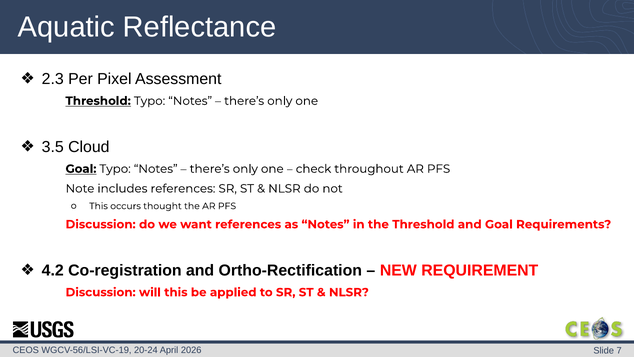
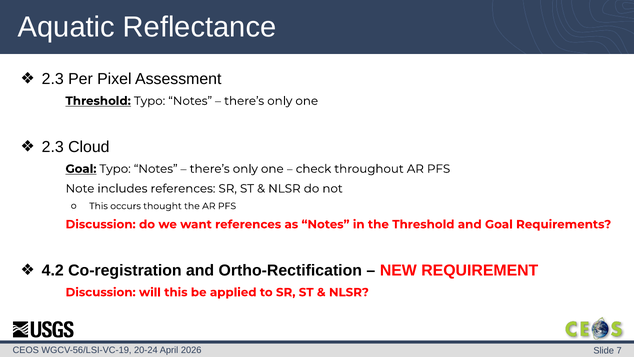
3.5: 3.5 -> 2.3 (53, 147)
